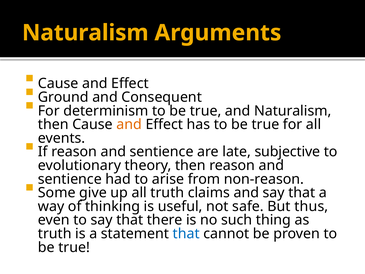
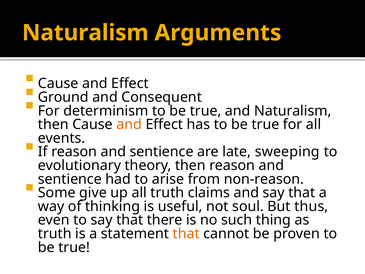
subjective: subjective -> sweeping (287, 152)
safe: safe -> soul (248, 206)
that colour: blue -> orange (186, 233)
